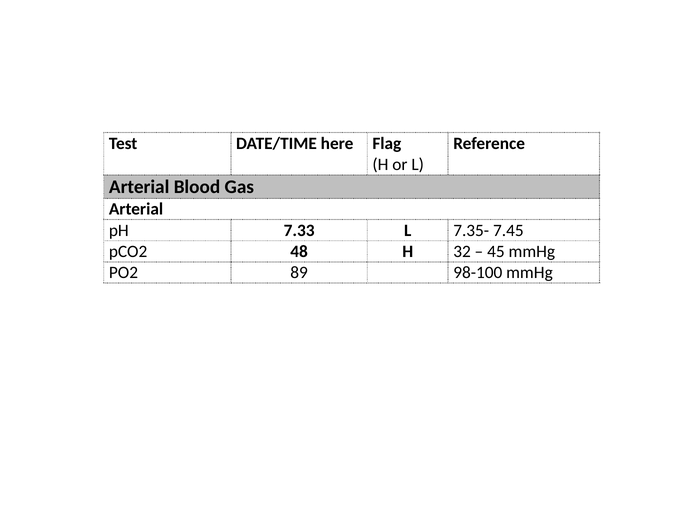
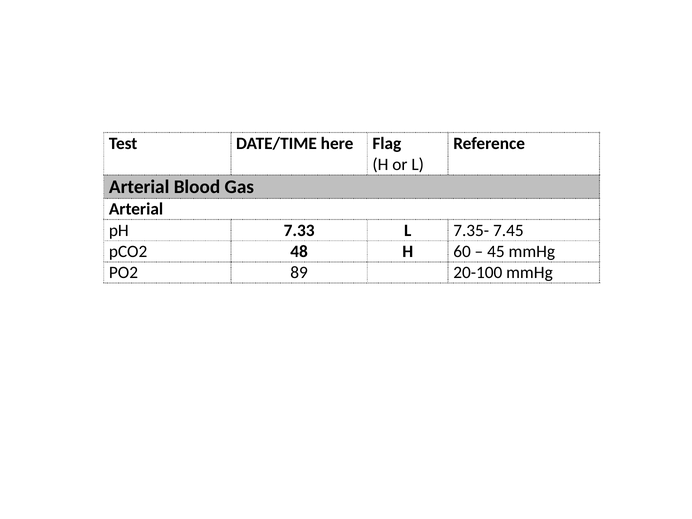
32: 32 -> 60 (462, 252)
98-100: 98-100 -> 20-100 (478, 273)
